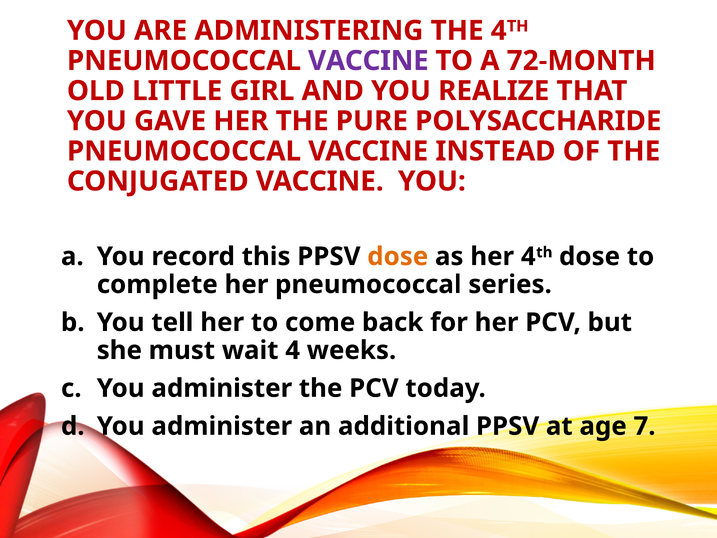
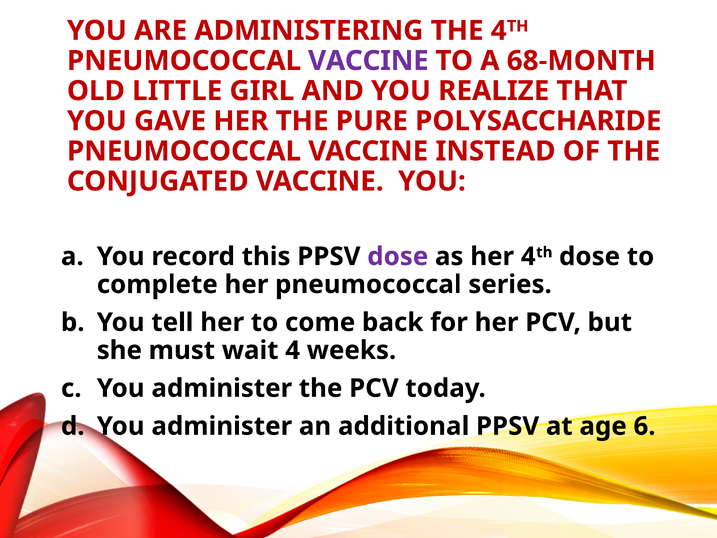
72-MONTH: 72-MONTH -> 68-MONTH (581, 61)
dose colour: orange -> purple (398, 256)
7: 7 -> 6 (645, 426)
